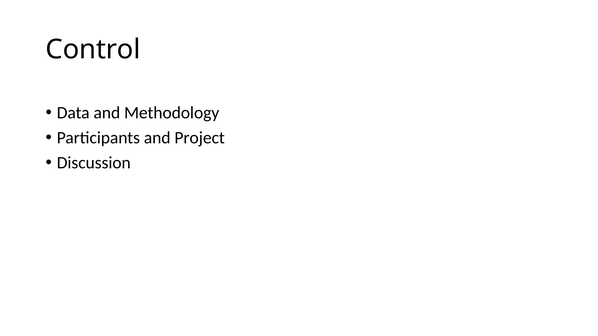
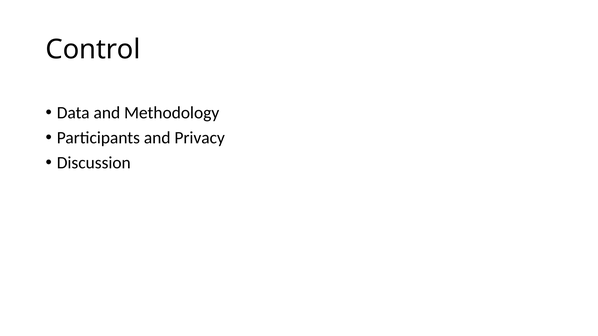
Project: Project -> Privacy (200, 138)
